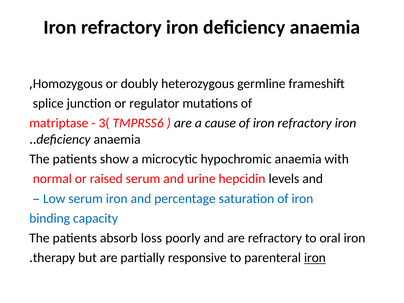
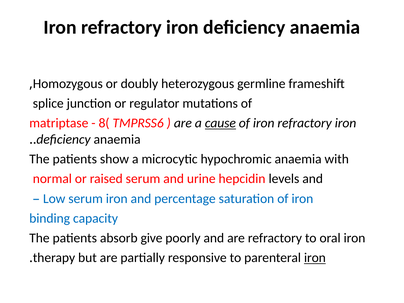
3(: 3( -> 8( (104, 123)
cause underline: none -> present (220, 123)
loss: loss -> give (152, 238)
